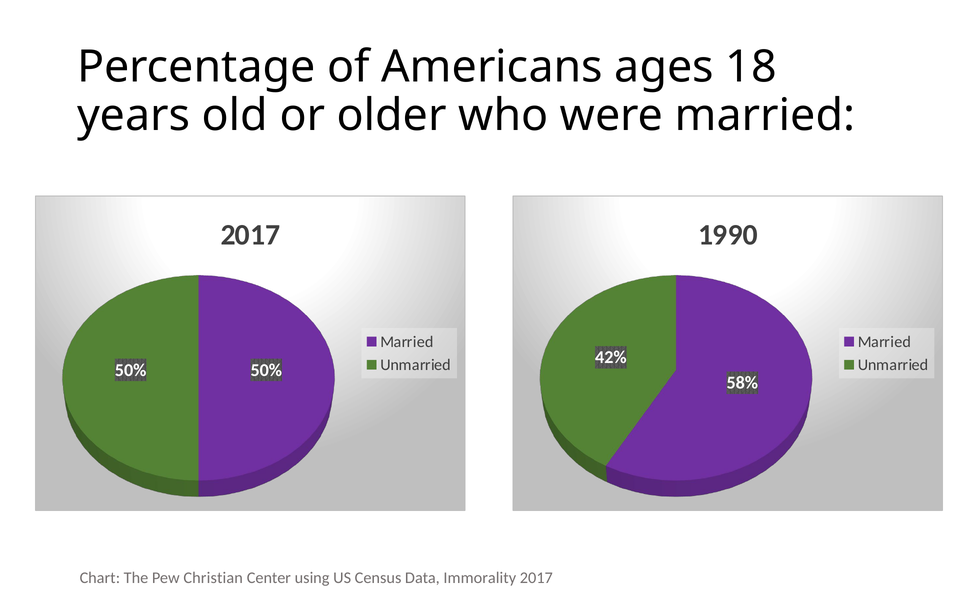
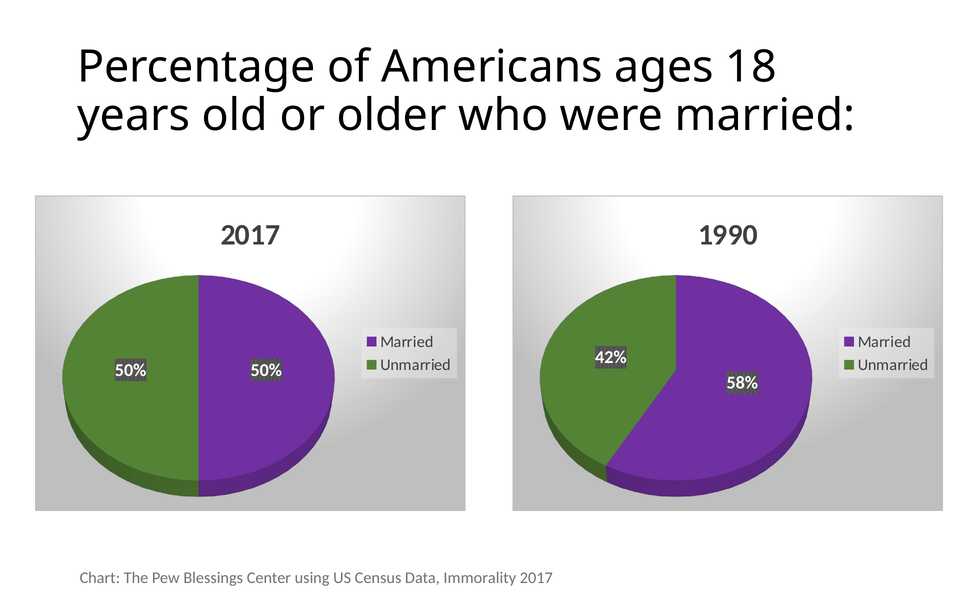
Christian: Christian -> Blessings (213, 578)
